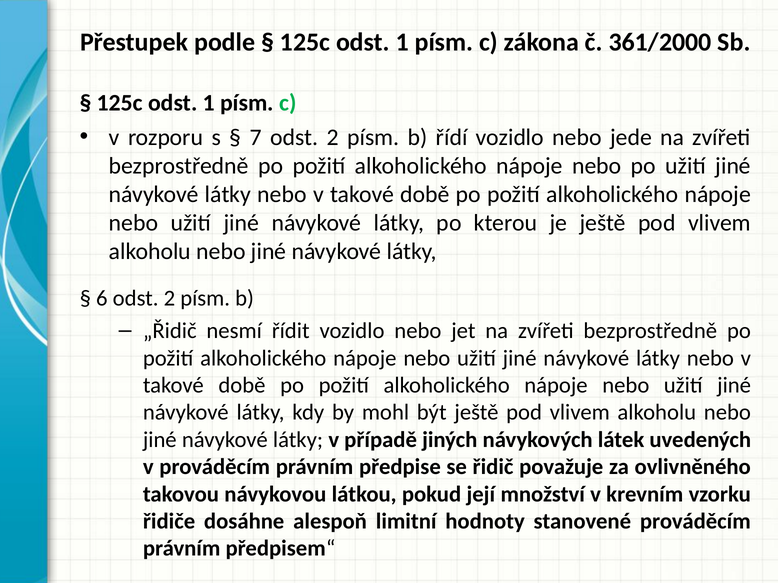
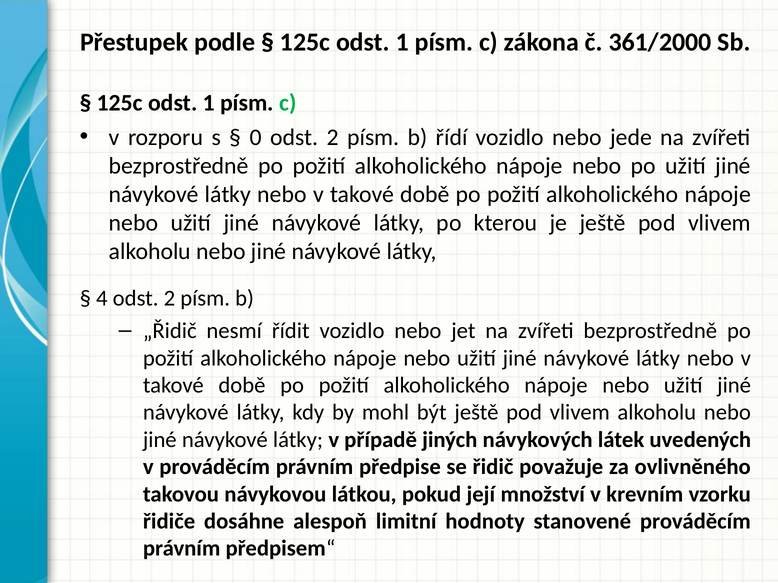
7: 7 -> 0 (256, 137)
6: 6 -> 4 (102, 299)
